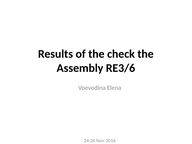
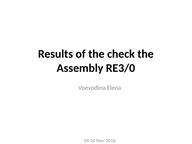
RE3/6: RE3/6 -> RE3/0 (121, 68)
